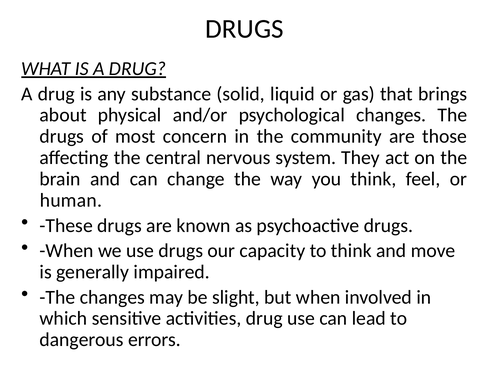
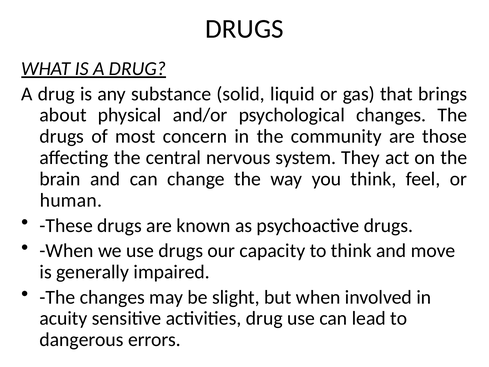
which: which -> acuity (63, 318)
